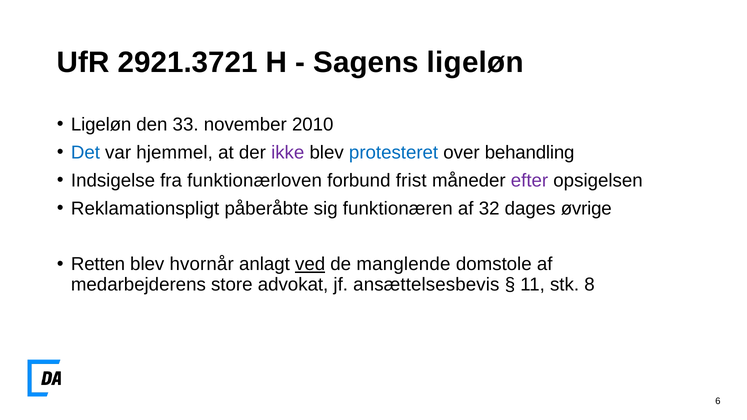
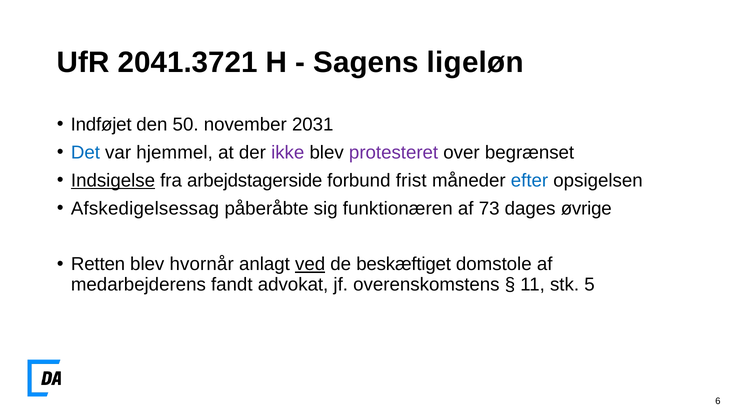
2921.3721: 2921.3721 -> 2041.3721 (188, 63)
Ligeløn: Ligeløn -> Indføjet (101, 125)
33: 33 -> 50 (186, 125)
2010: 2010 -> 2031 (313, 125)
protesteret colour: blue -> purple (394, 153)
behandling: behandling -> begrænset (530, 153)
Indsigelse underline: none -> present (113, 181)
funktionærloven: funktionærloven -> arbejdstagerside (255, 181)
efter colour: purple -> blue (530, 181)
Reklamationspligt: Reklamationspligt -> Afskedigelsessag (145, 208)
32: 32 -> 73 (489, 208)
manglende: manglende -> beskæftiget (404, 264)
store: store -> fandt (232, 285)
ansættelsesbevis: ansættelsesbevis -> overenskomstens (426, 285)
8: 8 -> 5 (589, 285)
